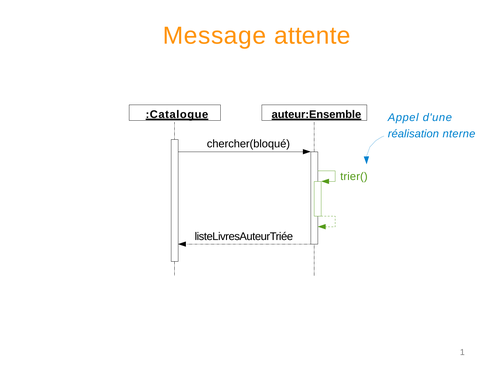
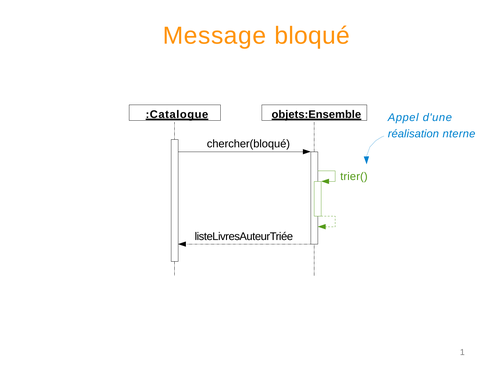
attente: attente -> bloqué (312, 36)
auteur:Ensemble: auteur:Ensemble -> objets:Ensemble (316, 115)
